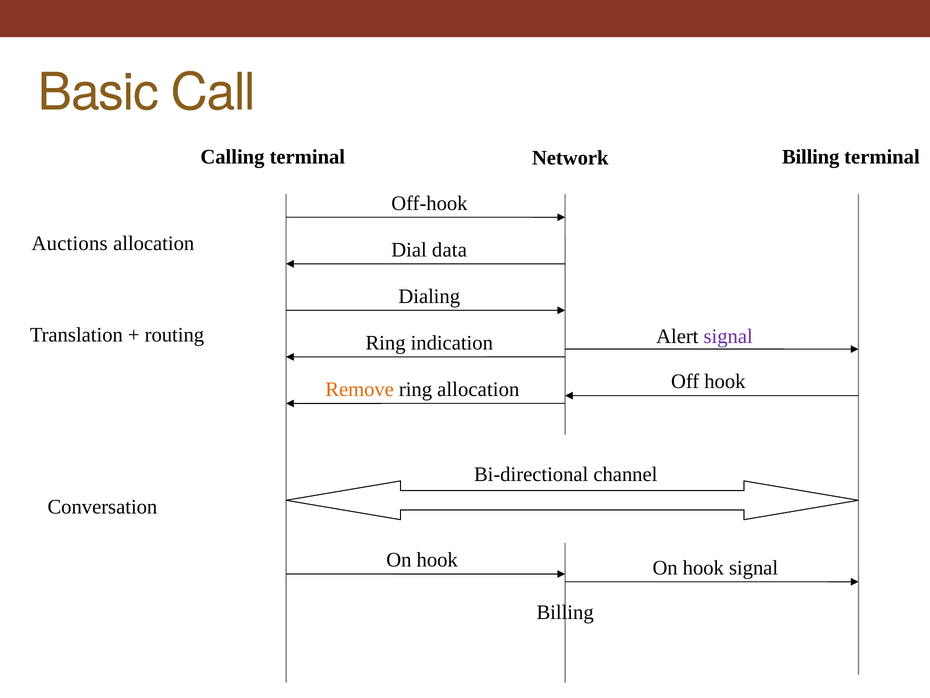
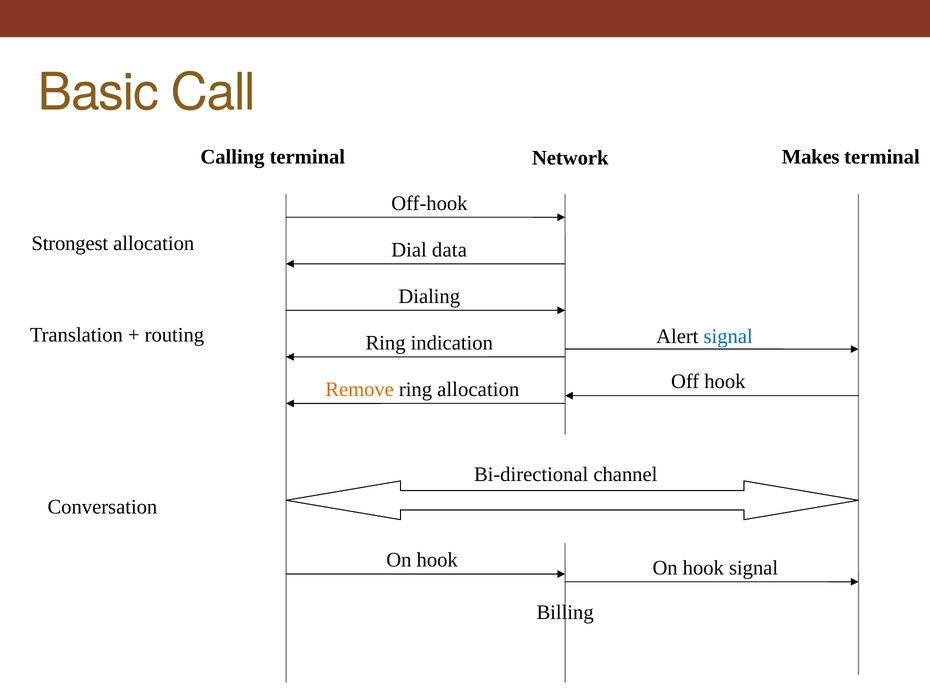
Network Billing: Billing -> Makes (811, 157)
Auctions: Auctions -> Strongest (70, 243)
signal colour: purple -> blue (728, 336)
